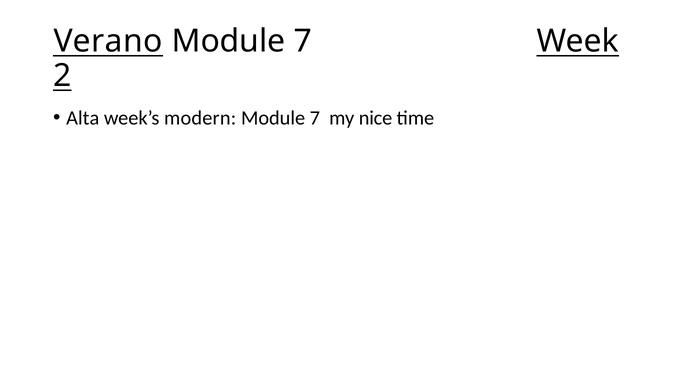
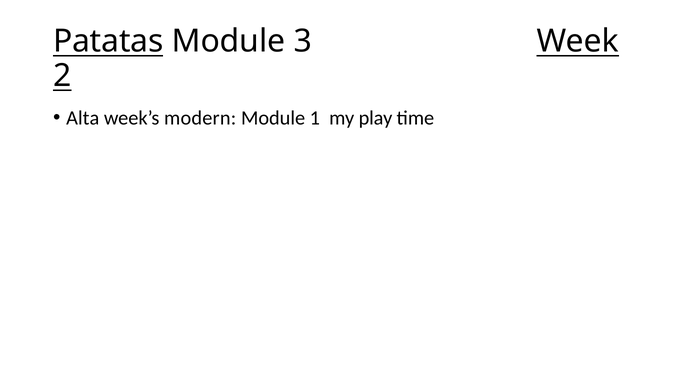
Verano: Verano -> Patatas (108, 41)
7: 7 -> 3 (303, 41)
7: 7 -> 1 (315, 118)
nice: nice -> play (376, 118)
